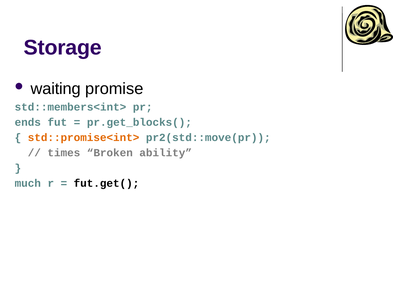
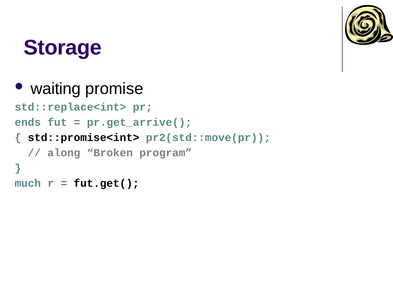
std::members<int>: std::members<int> -> std::replace<int> (70, 107)
pr.get_blocks(: pr.get_blocks( -> pr.get_arrive( (139, 123)
std::promise<int> colour: orange -> black (84, 138)
times: times -> along (64, 153)
ability: ability -> program (166, 153)
